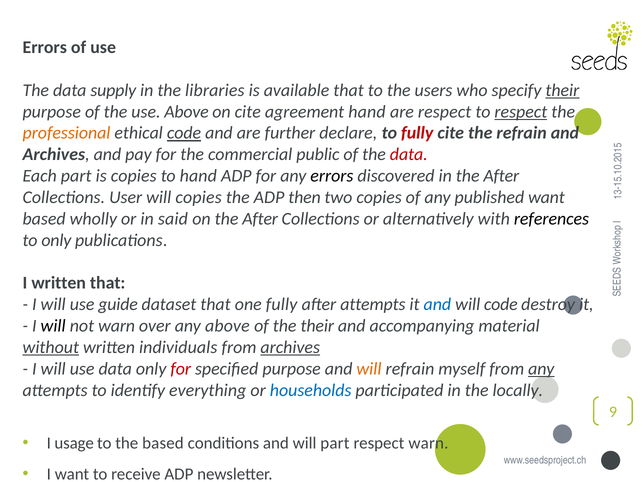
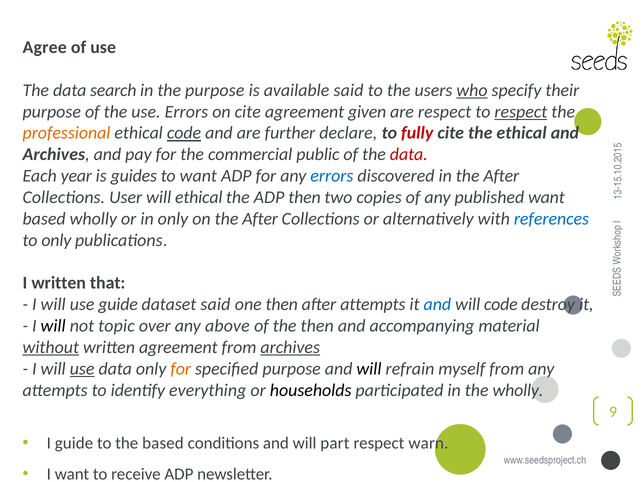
Errors: Errors -> Agree (45, 47)
supply: supply -> search (113, 90)
the libraries: libraries -> purpose (215, 90)
available that: that -> said (349, 90)
who underline: none -> present (472, 90)
their underline: present -> none (562, 90)
use Above: Above -> Errors (186, 112)
agreement hand: hand -> given (367, 112)
the refrain: refrain -> ethical (522, 133)
Each part: part -> year (76, 176)
is copies: copies -> guides (134, 176)
to hand: hand -> want (198, 176)
errors colour: black -> blue (332, 176)
will copies: copies -> ethical (199, 197)
in said: said -> only (173, 219)
references colour: black -> blue (551, 219)
dataset that: that -> said (215, 305)
one fully: fully -> then (282, 305)
not warn: warn -> topic (116, 326)
the their: their -> then (317, 326)
written individuals: individuals -> agreement (178, 348)
use underline: none -> present (82, 369)
for colour: red -> orange (181, 369)
will colour: orange -> black (369, 369)
any underline: present -> none (541, 369)
households colour: blue -> black (311, 390)
the locally: locally -> wholly (518, 390)
I usage: usage -> guide (74, 443)
